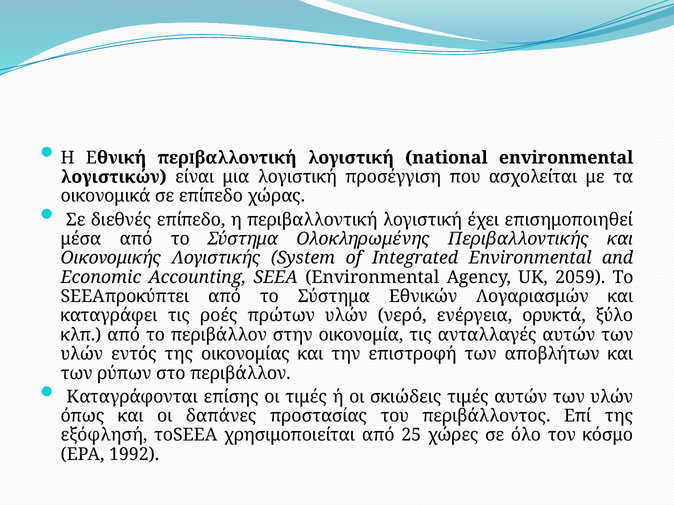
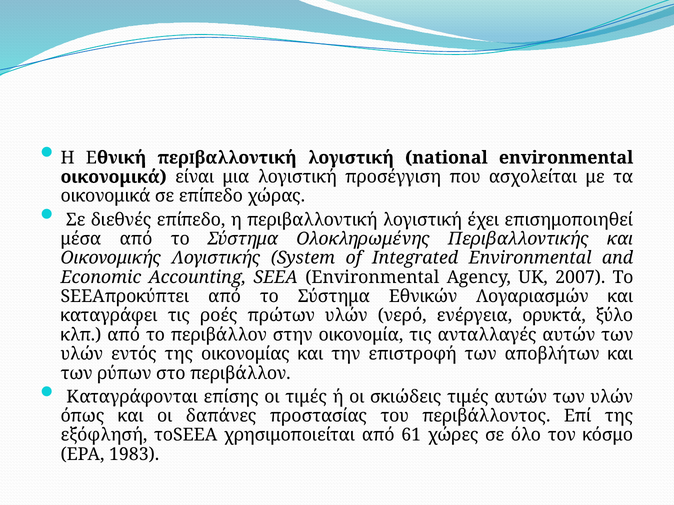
λογιστικών: λογιστικών -> οικονομικά (114, 177)
2059: 2059 -> 2007 (580, 278)
25: 25 -> 61 (411, 436)
1992: 1992 -> 1983 (134, 455)
